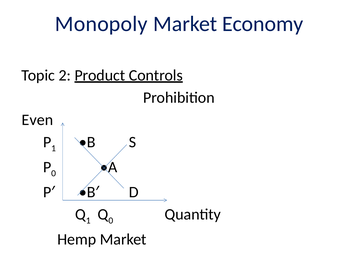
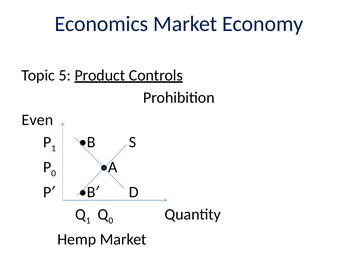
Monopoly: Monopoly -> Economics (101, 24)
2: 2 -> 5 (65, 75)
